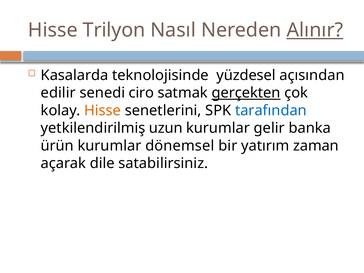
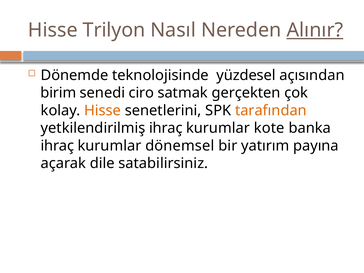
Kasalarda: Kasalarda -> Dönemde (75, 75)
edilir: edilir -> birim (58, 93)
gerçekten underline: present -> none (246, 93)
tarafından colour: blue -> orange (271, 111)
yetkilendirilmiş uzun: uzun -> ihraç (166, 128)
gelir: gelir -> kote (269, 128)
ürün: ürün -> ihraç (57, 146)
zaman: zaman -> payına (316, 146)
